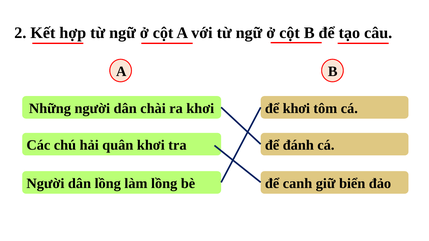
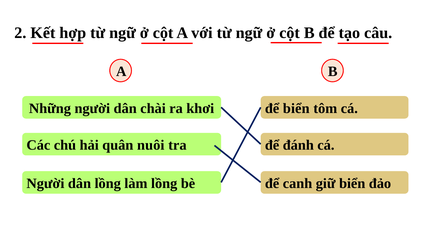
để khơi: khơi -> biển (296, 108)
quân khơi: khơi -> nuôi (151, 145)
